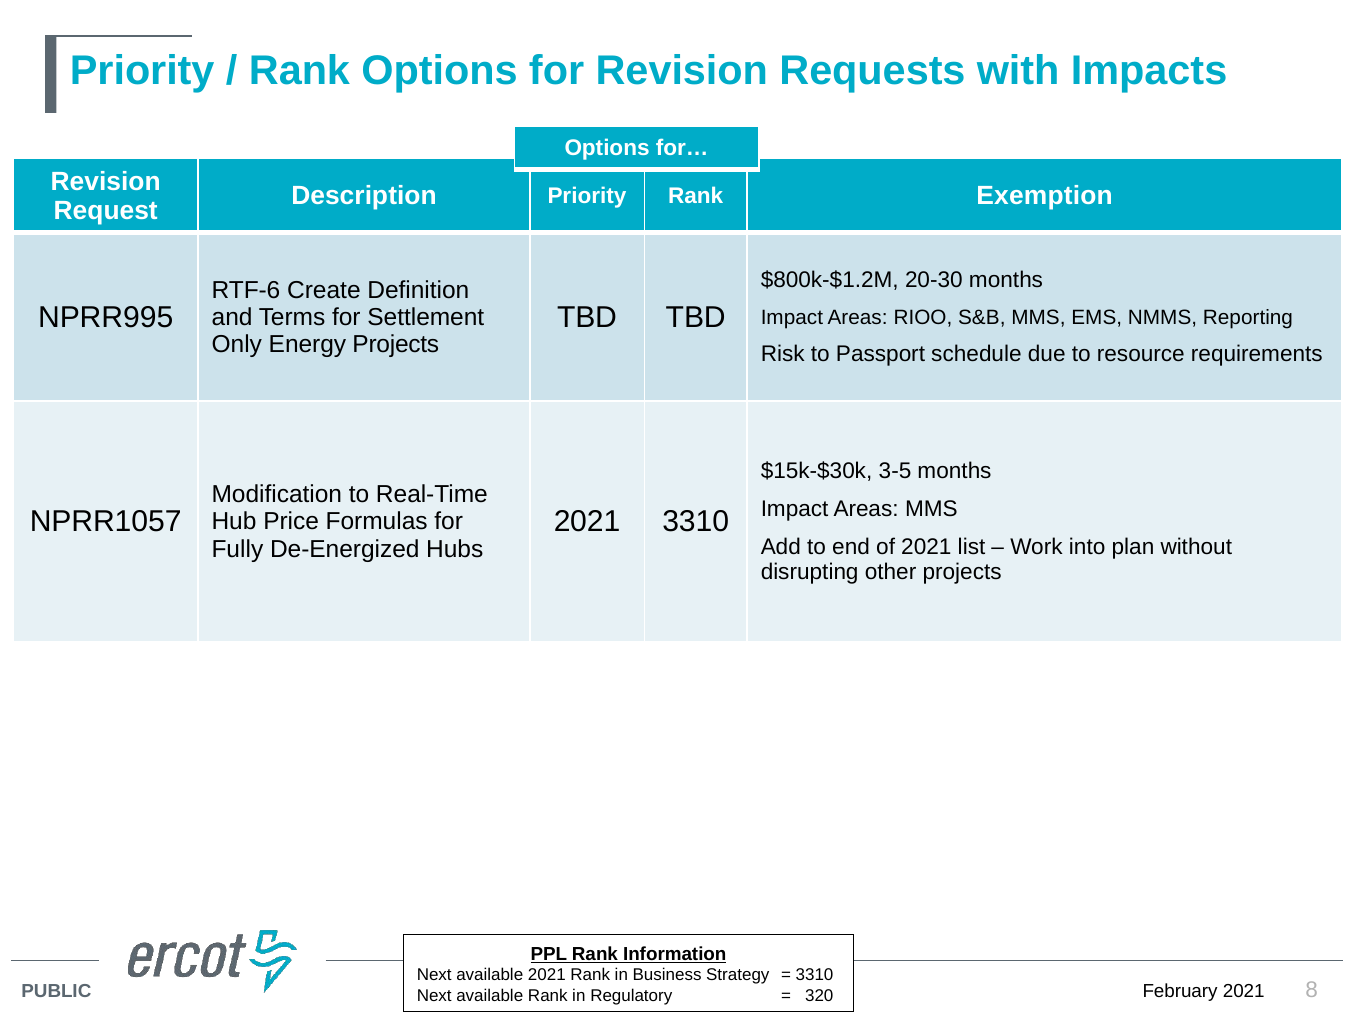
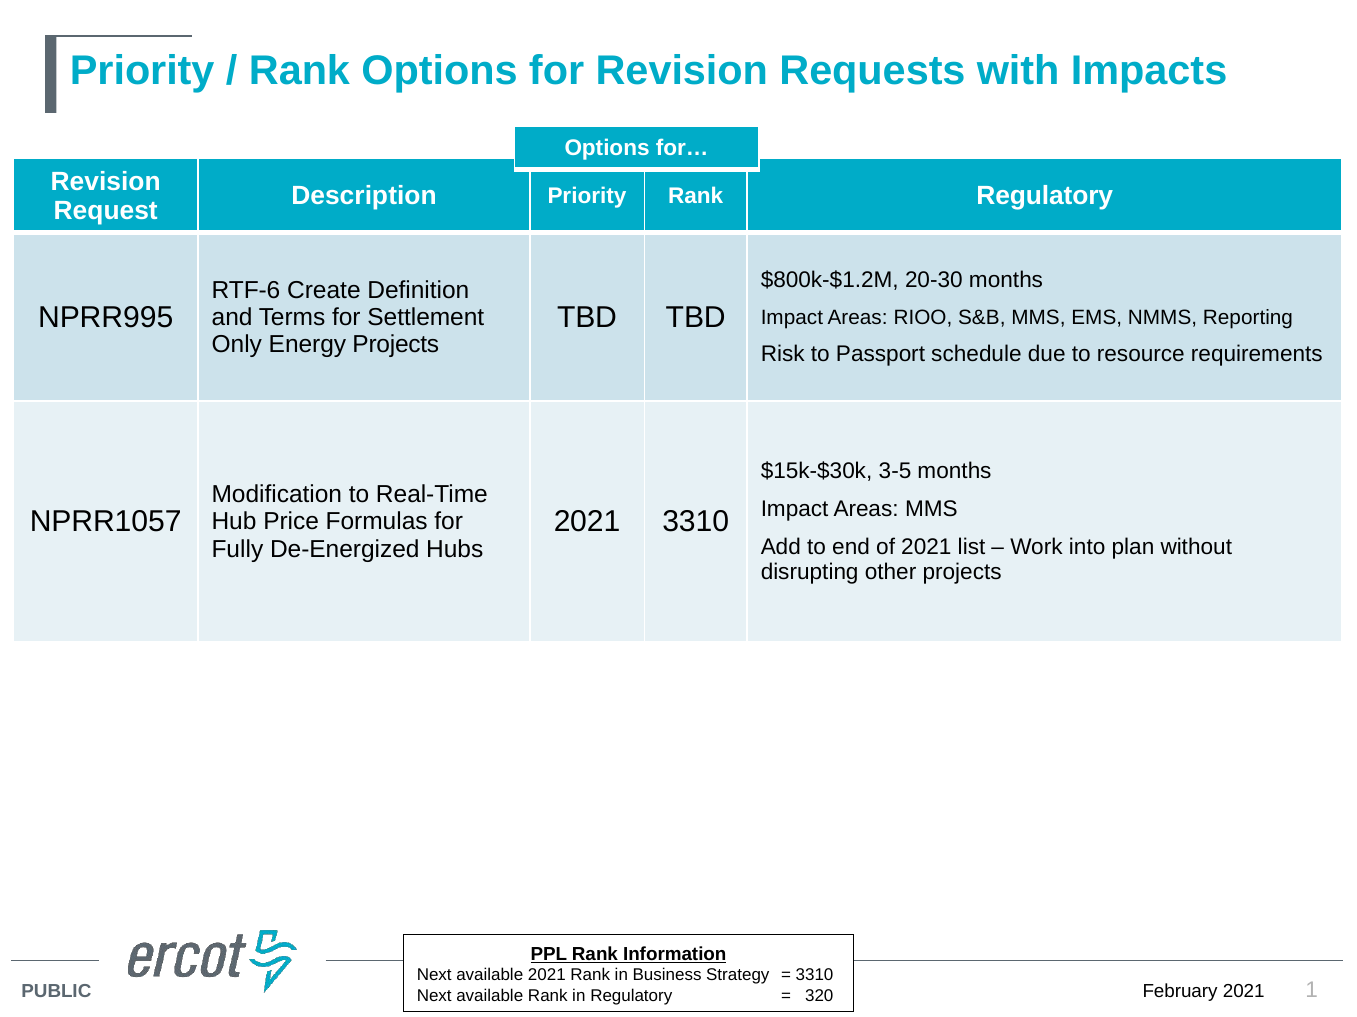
Rank Exemption: Exemption -> Regulatory (1045, 196)
8: 8 -> 1 (1312, 991)
